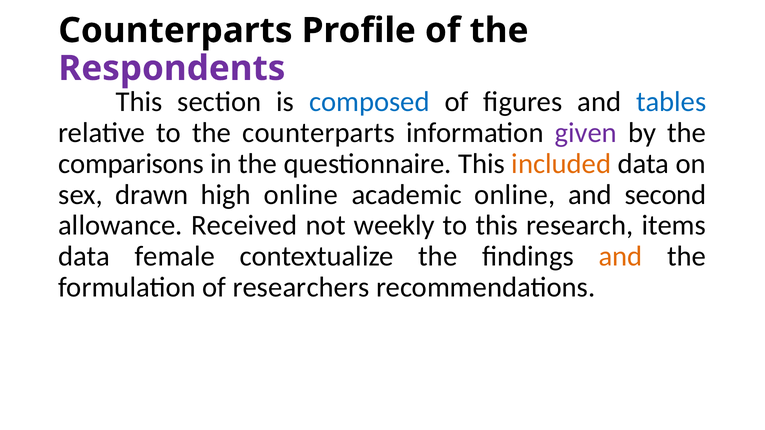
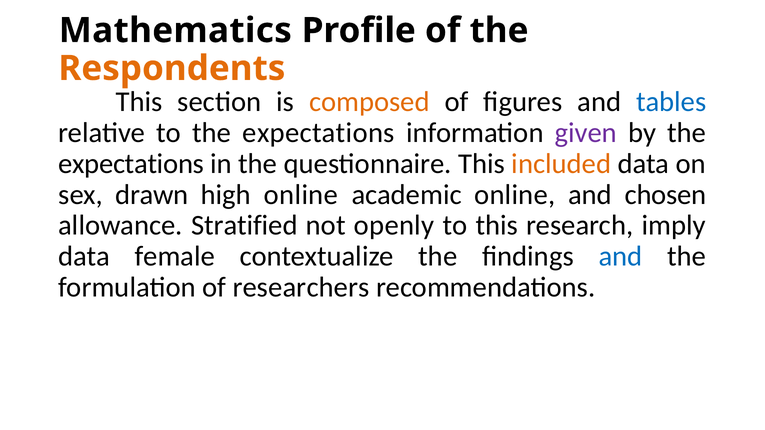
Counterparts: Counterparts -> Mathematics (175, 31)
Respondents colour: purple -> orange (172, 68)
composed colour: blue -> orange (369, 102)
to the counterparts: counterparts -> expectations (319, 133)
comparisons: comparisons -> expectations (131, 164)
second: second -> chosen (666, 195)
Received: Received -> Stratified (244, 226)
weekly: weekly -> openly (394, 226)
items: items -> imply (674, 226)
and colour: orange -> blue (620, 257)
